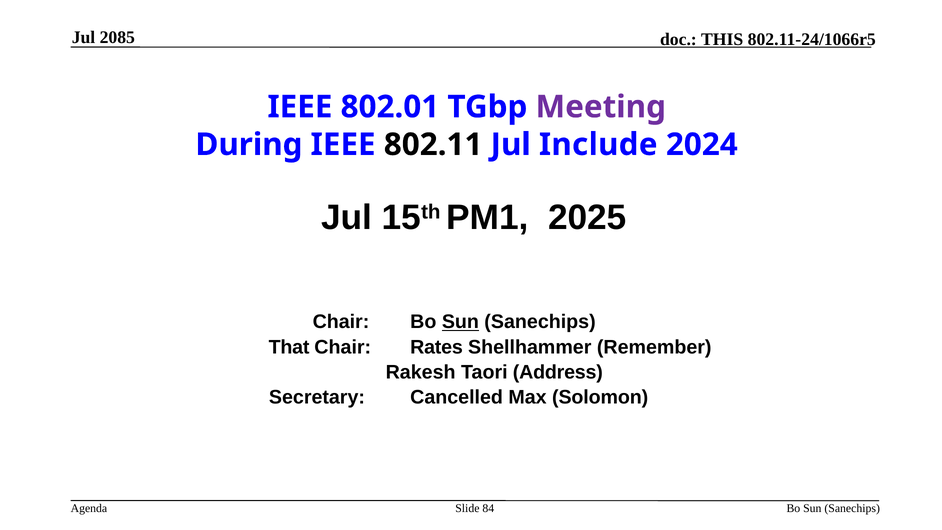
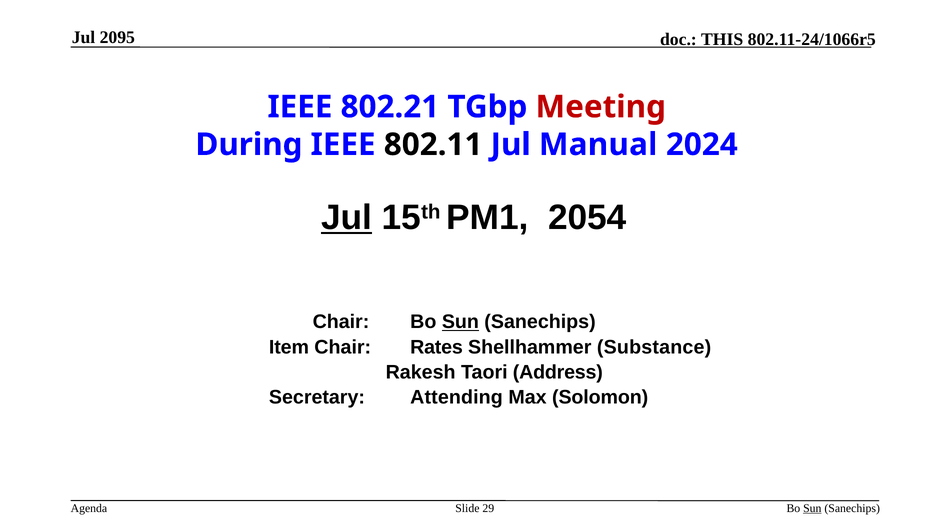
2085: 2085 -> 2095 (117, 37)
802.01: 802.01 -> 802.21 (390, 107)
Meeting colour: purple -> red (601, 107)
Include: Include -> Manual (598, 145)
Jul underline: none -> present (347, 218)
2025: 2025 -> 2054 (587, 218)
That: That -> Item (289, 347)
Remember: Remember -> Substance (654, 347)
Cancelled: Cancelled -> Attending (457, 397)
84: 84 -> 29 (488, 508)
Sun underline: none -> present (812, 508)
